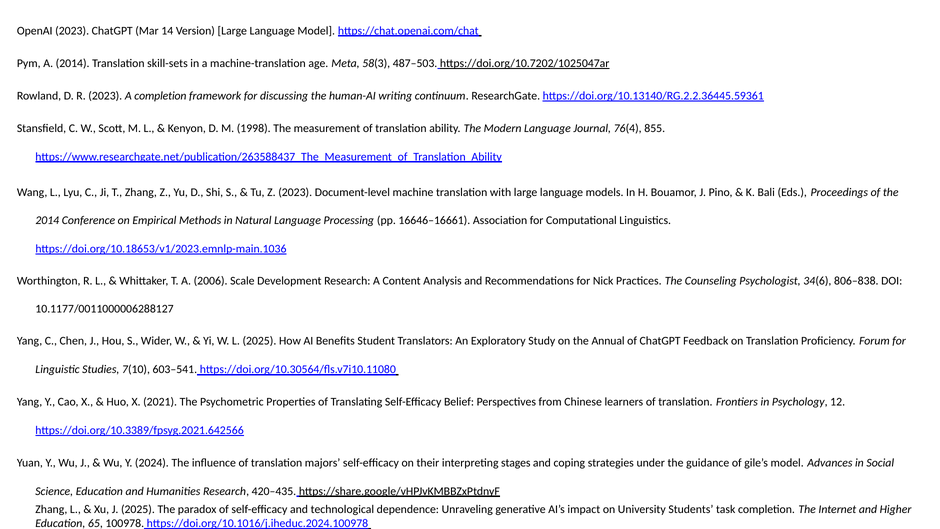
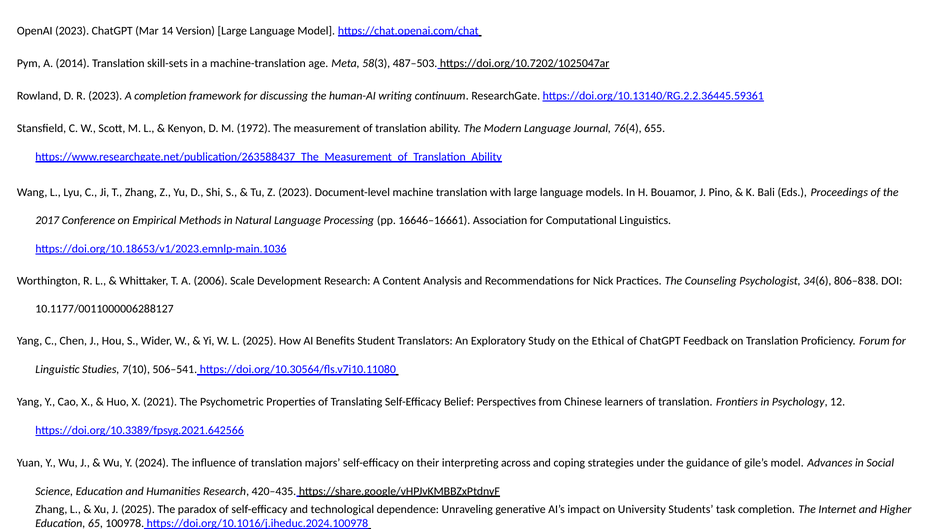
1998: 1998 -> 1972 (254, 128)
855: 855 -> 655 (655, 128)
2014: 2014 -> 2017 (47, 220)
Annual: Annual -> Ethical (608, 341)
603–541: 603–541 -> 506–541 (175, 369)
stages: stages -> across (516, 463)
